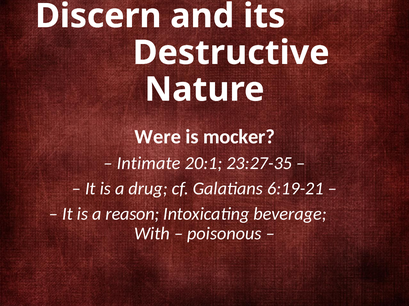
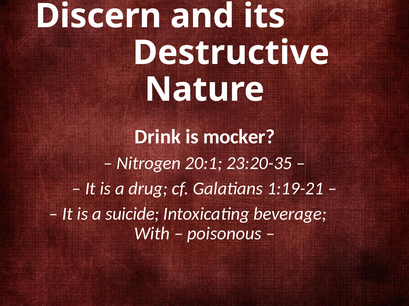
Were: Were -> Drink (158, 137)
Intimate: Intimate -> Nitrogen (149, 164)
23:27-35: 23:27-35 -> 23:20-35 (259, 164)
6:19-21: 6:19-21 -> 1:19-21 (295, 189)
reason: reason -> suicide (133, 214)
